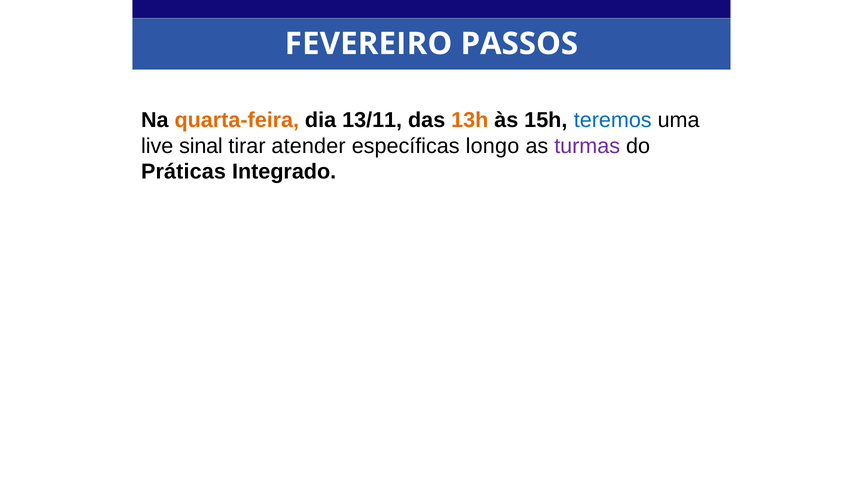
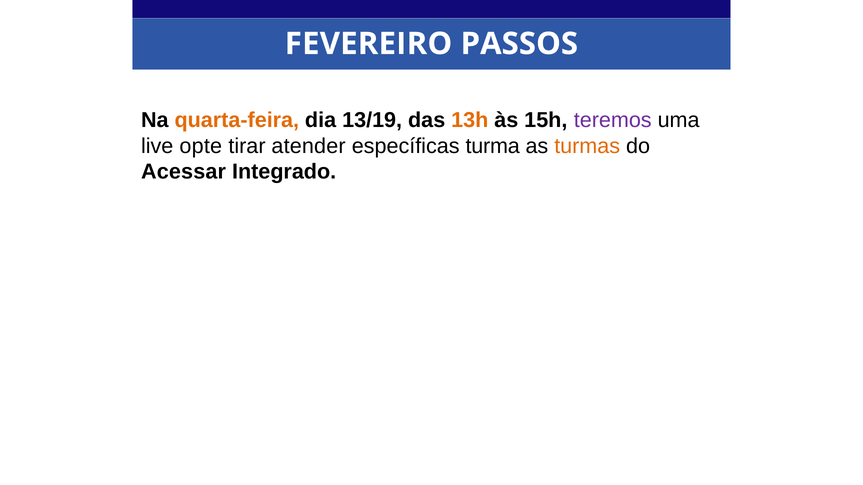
13/11: 13/11 -> 13/19 (372, 120)
teremos colour: blue -> purple (613, 120)
sinal: sinal -> opte (201, 146)
longo: longo -> turma (493, 146)
turmas colour: purple -> orange (587, 146)
Práticas: Práticas -> Acessar (184, 172)
